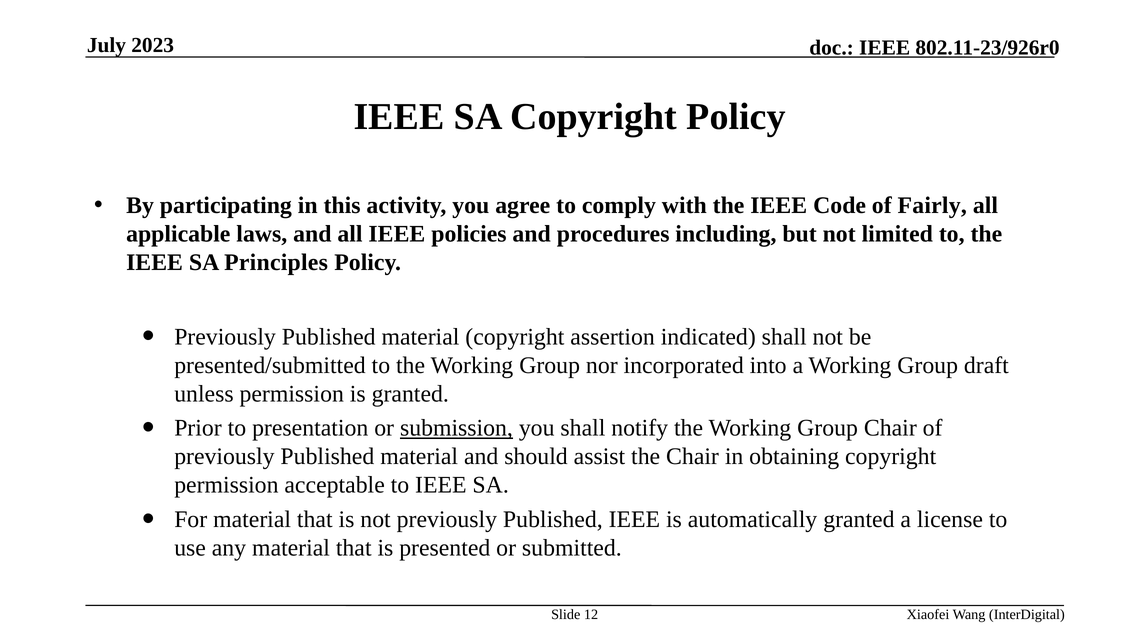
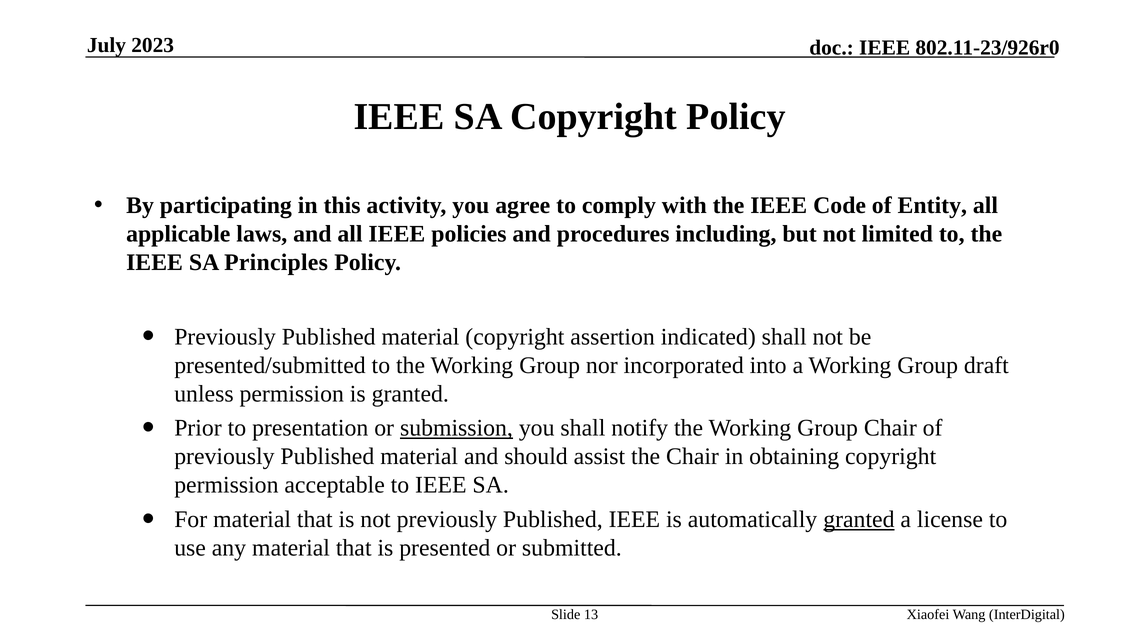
Fairly: Fairly -> Entity (932, 205)
granted underline: none -> present (859, 520)
12: 12 -> 13 (591, 615)
